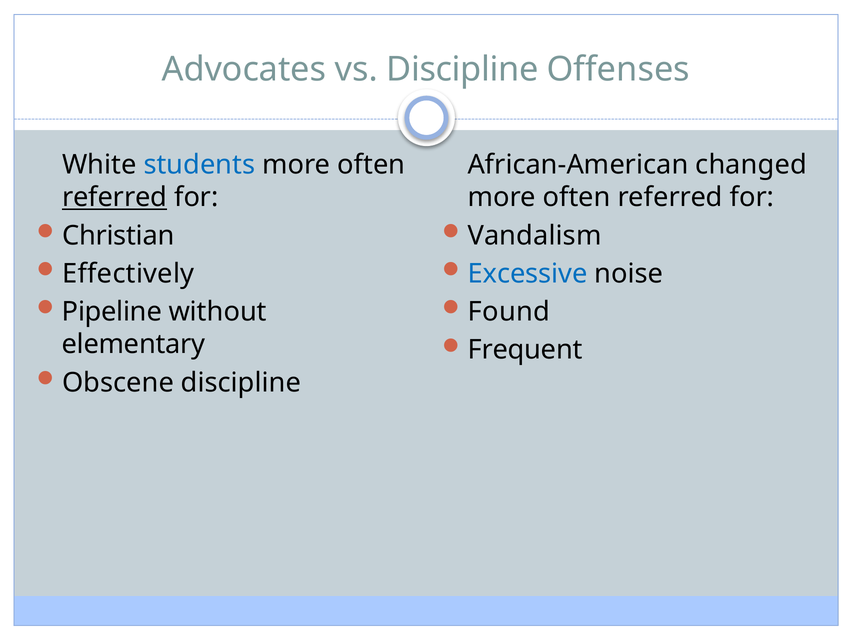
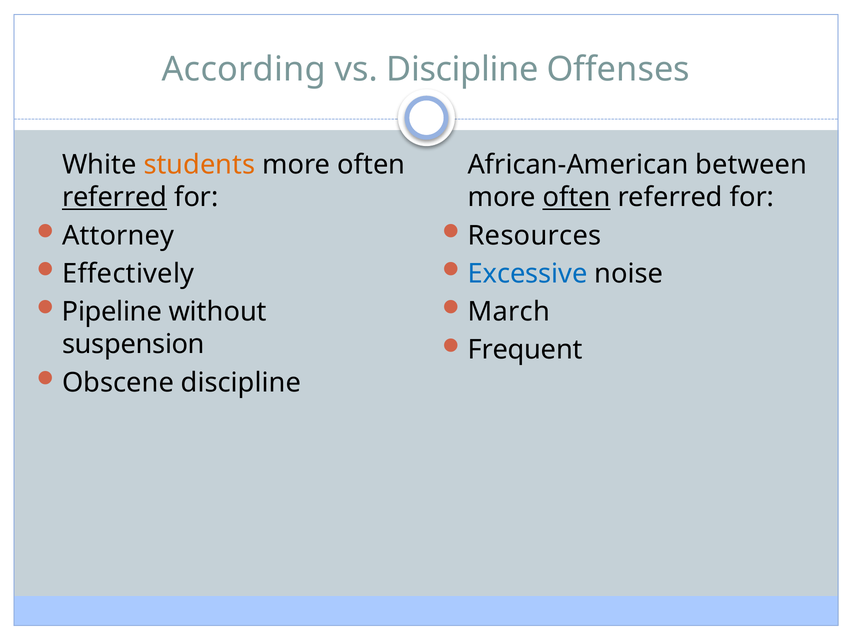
Advocates: Advocates -> According (244, 70)
students colour: blue -> orange (199, 165)
changed: changed -> between (751, 165)
often underline: none -> present (577, 197)
Christian: Christian -> Attorney (118, 235)
Vandalism: Vandalism -> Resources (534, 235)
Found: Found -> March (509, 312)
elementary: elementary -> suspension (133, 344)
